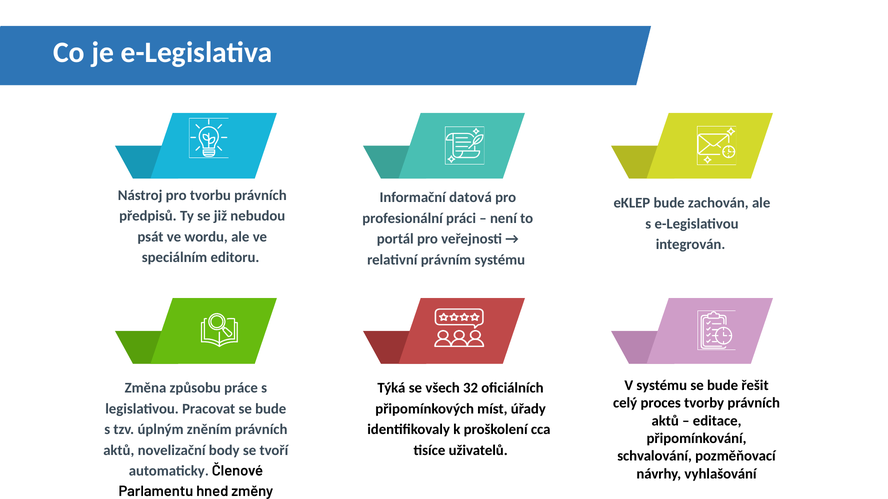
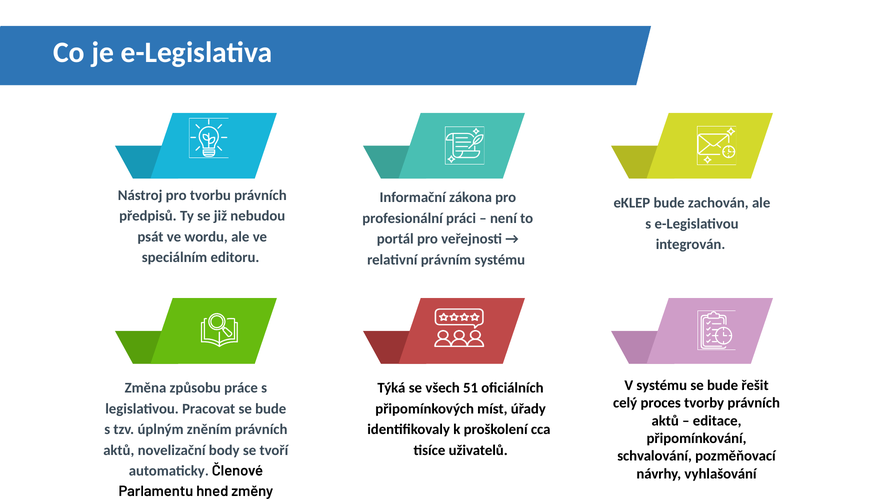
datová: datová -> zákona (471, 198)
32: 32 -> 51 (471, 389)
